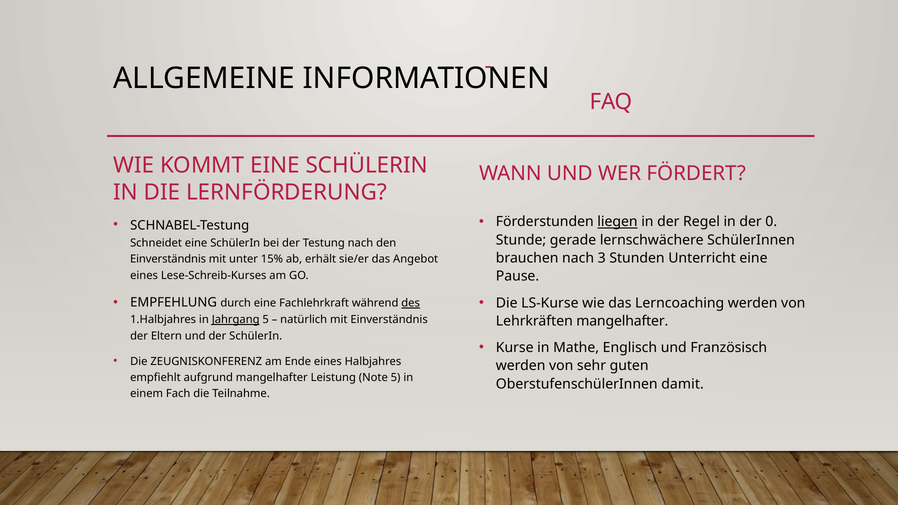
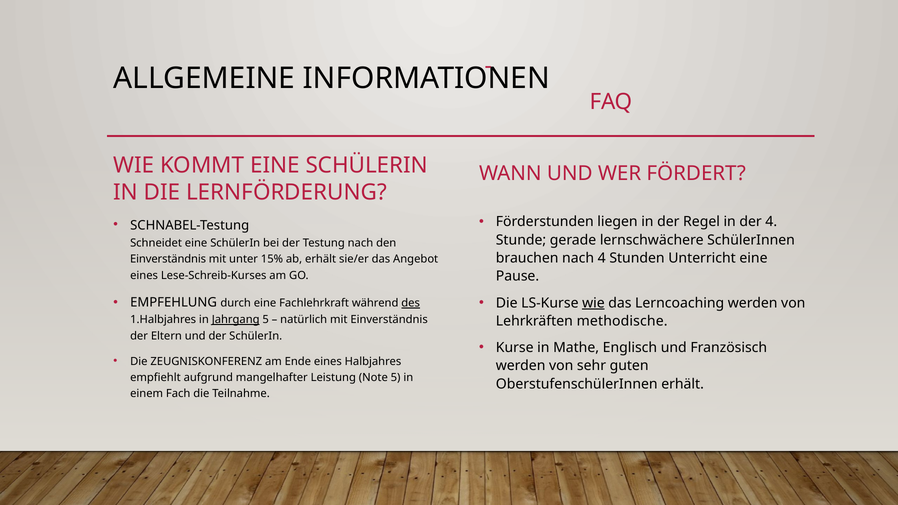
liegen underline: present -> none (617, 222)
der 0: 0 -> 4 (771, 222)
nach 3: 3 -> 4 (602, 258)
wie underline: none -> present (593, 303)
Lehrkräften mangelhafter: mangelhafter -> methodische (622, 321)
OberstufenschülerInnen damit: damit -> erhält (683, 384)
